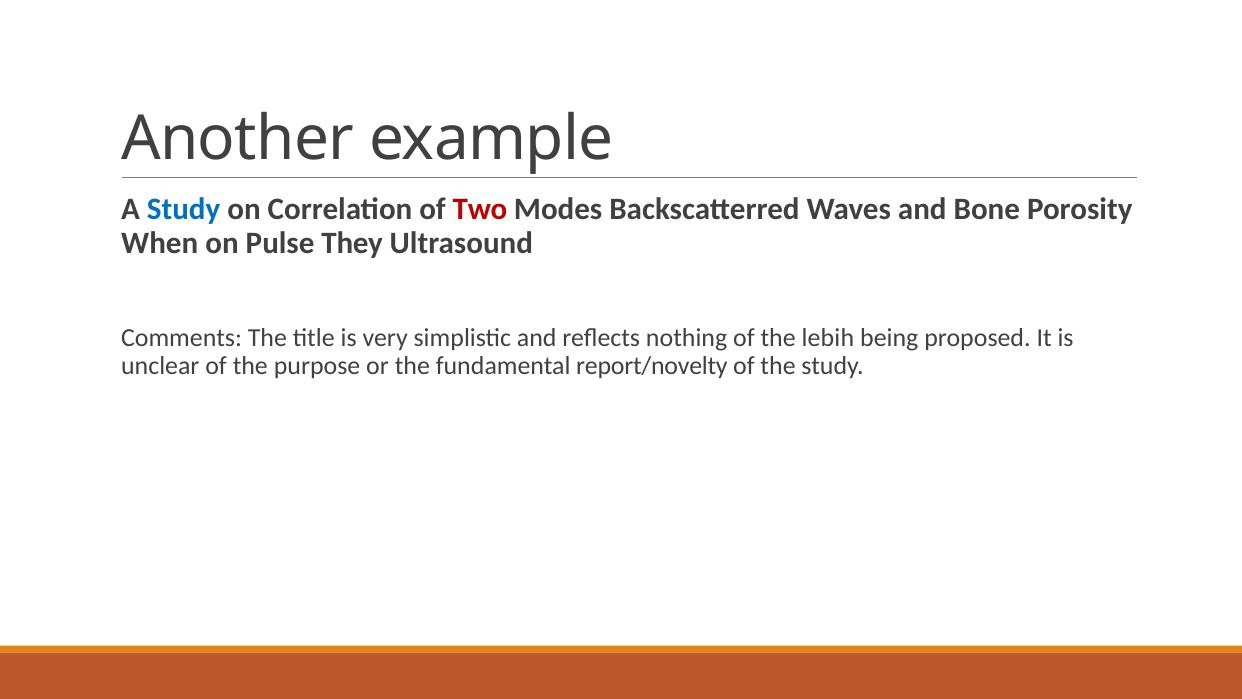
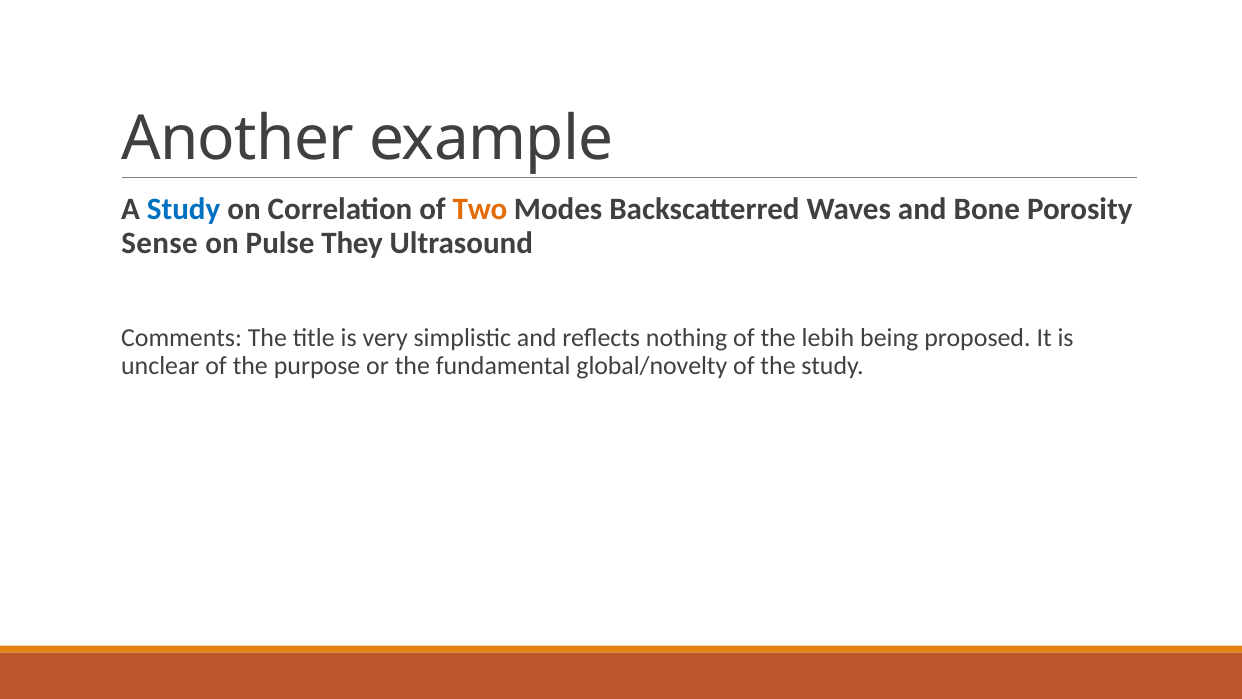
Two colour: red -> orange (480, 209)
When: When -> Sense (160, 243)
report/novelty: report/novelty -> global/novelty (652, 366)
